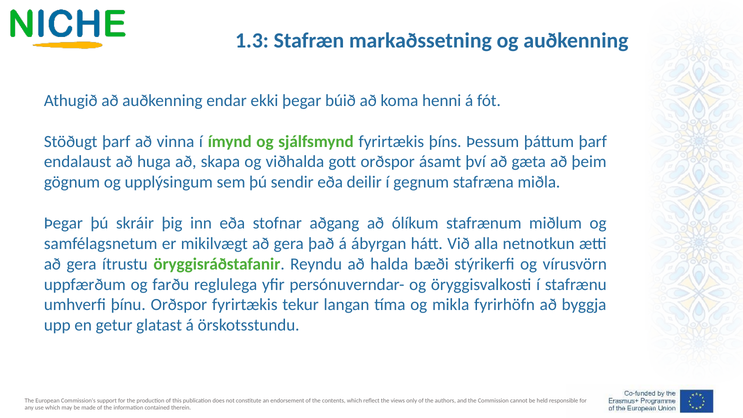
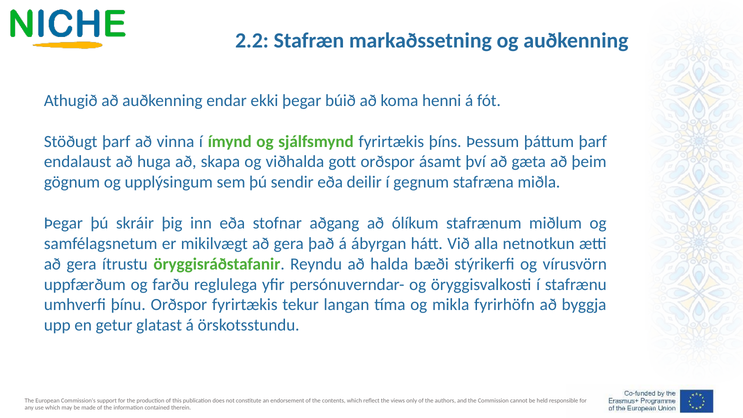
1.3: 1.3 -> 2.2 (252, 40)
